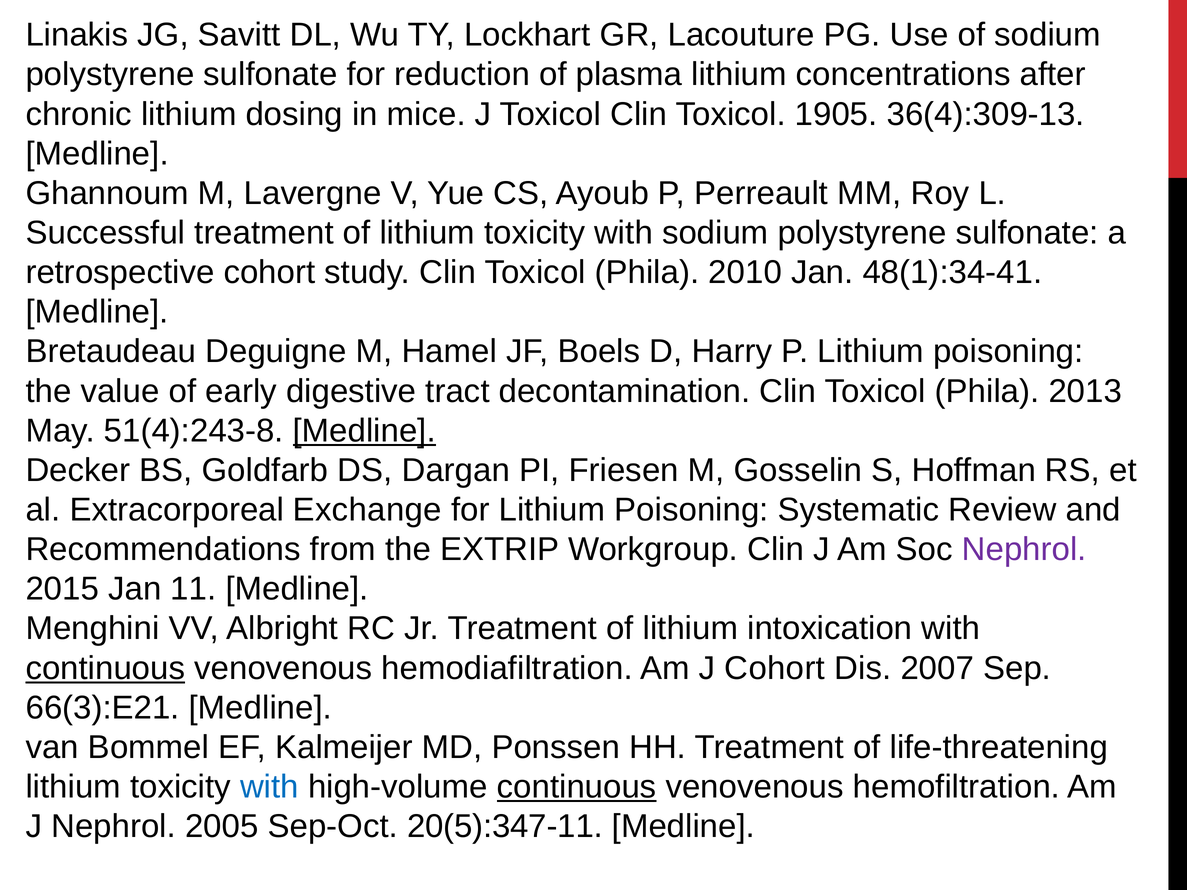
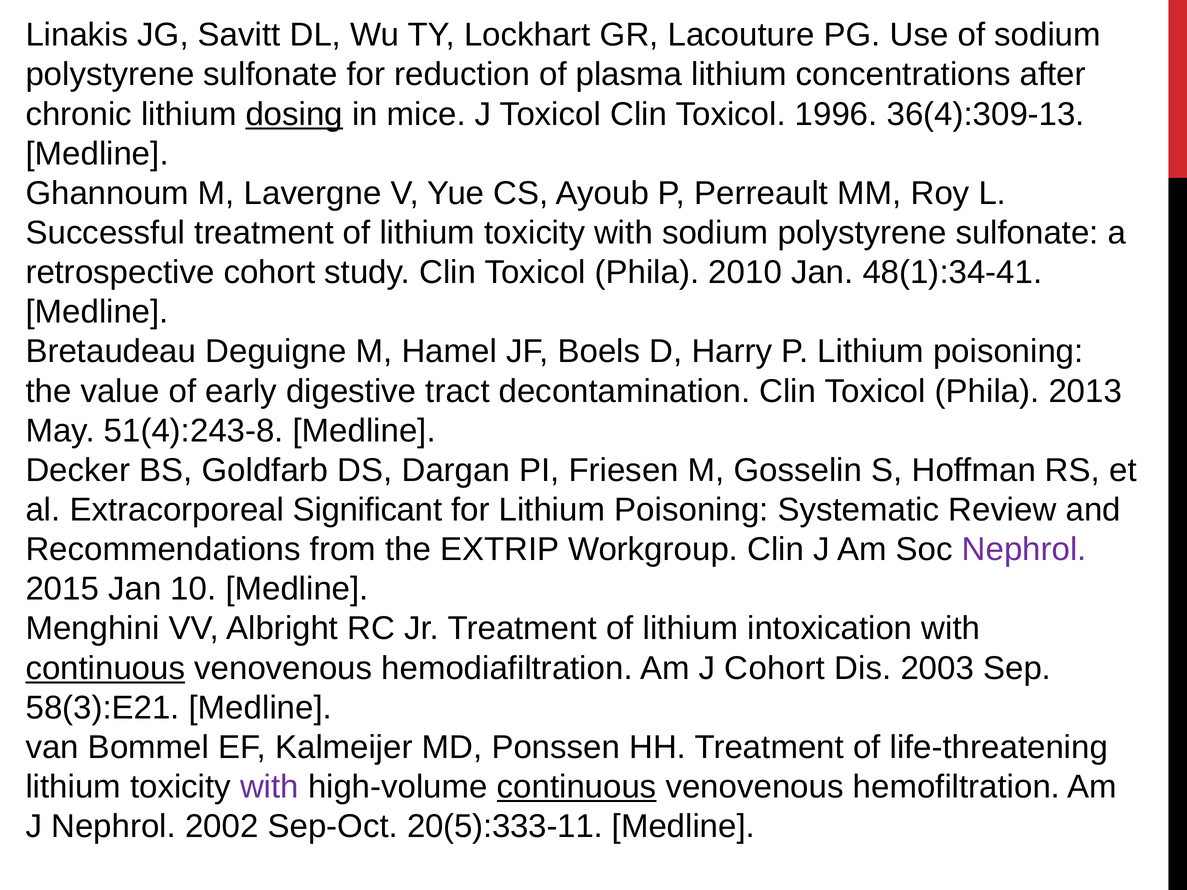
dosing underline: none -> present (294, 114)
1905: 1905 -> 1996 (836, 114)
Medline underline: present -> none (364, 431)
Exchange: Exchange -> Significant (368, 510)
11: 11 -> 10 (193, 589)
2007: 2007 -> 2003 (937, 668)
66(3):E21: 66(3):E21 -> 58(3):E21 (103, 708)
with colour: blue -> purple (269, 787)
2005: 2005 -> 2002 (222, 827)
20(5):347-11: 20(5):347-11 -> 20(5):333-11 (505, 827)
